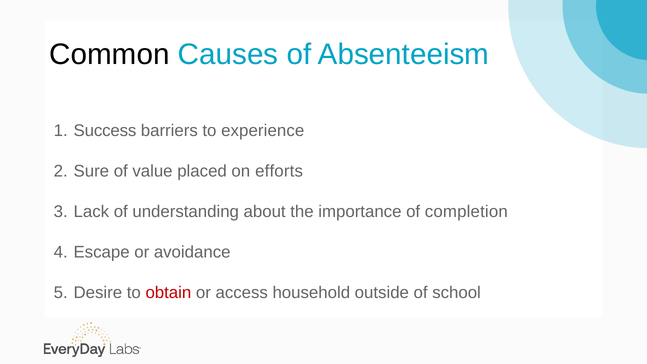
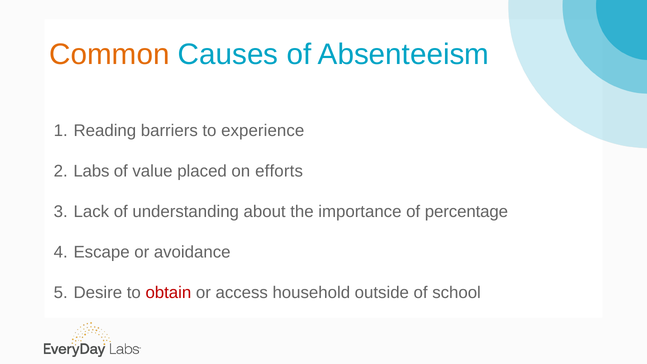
Common colour: black -> orange (109, 54)
Success: Success -> Reading (105, 131)
Sure: Sure -> Labs (91, 171)
completion: completion -> percentage (466, 212)
